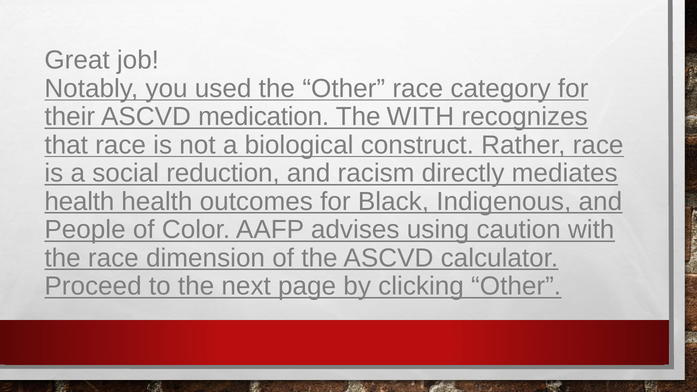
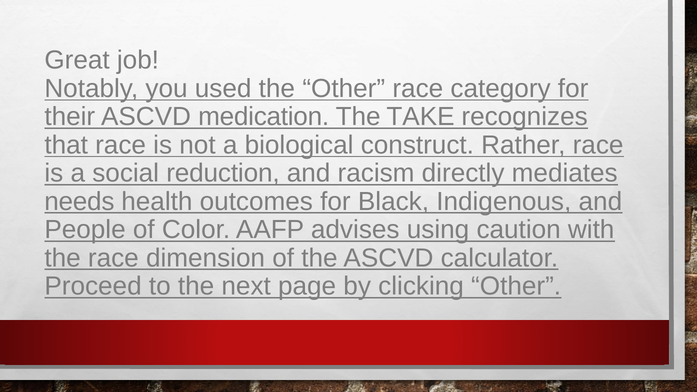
The WITH: WITH -> TAKE (421, 117)
health: health -> needs (79, 202)
